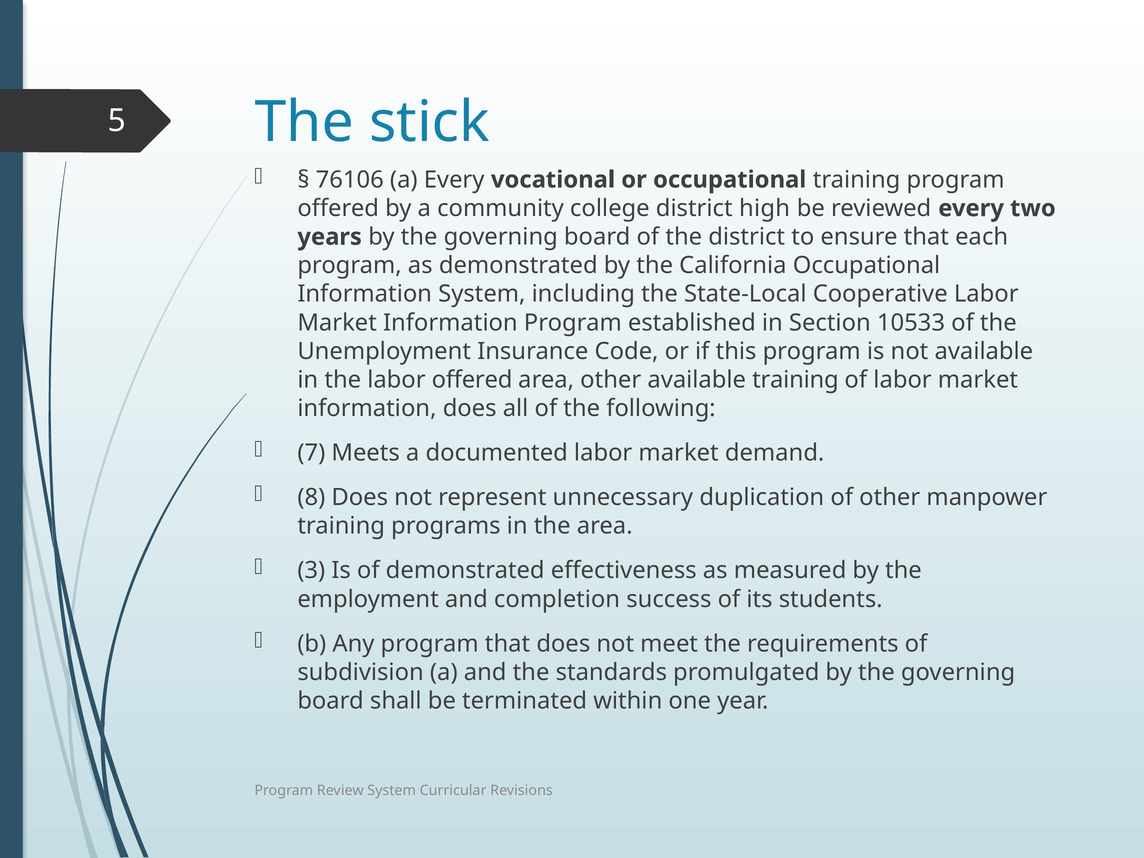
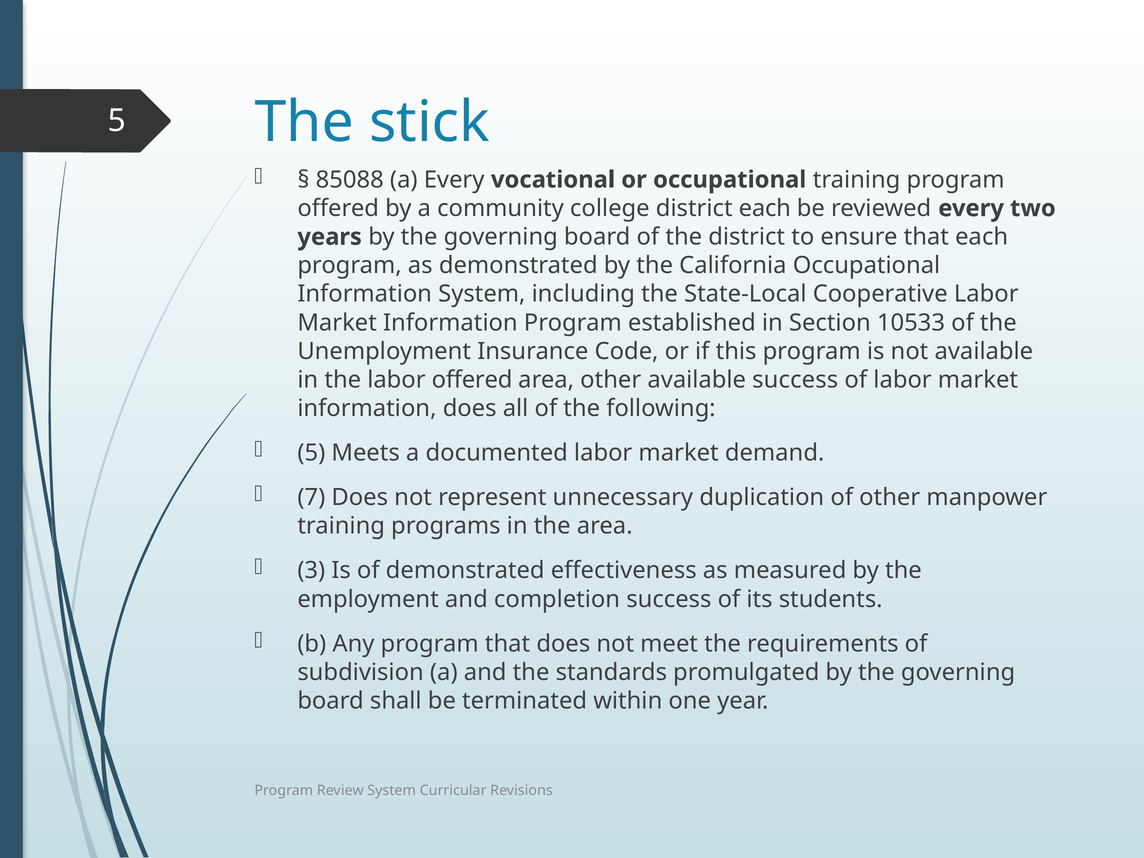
76106: 76106 -> 85088 (350, 180)
district high: high -> each (765, 208)
available training: training -> success (795, 380)
7: 7 -> 5 (311, 453)
8: 8 -> 7 (311, 498)
